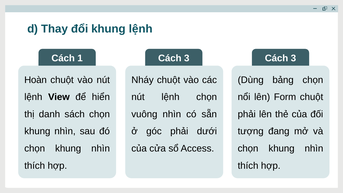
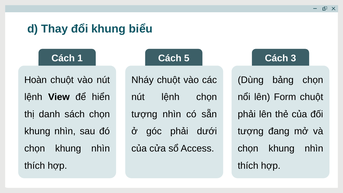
khung lệnh: lệnh -> biểu (141, 29)
3: 3 -> 5 (187, 58)
vuông: vuông -> tượng (144, 114)
